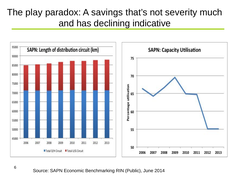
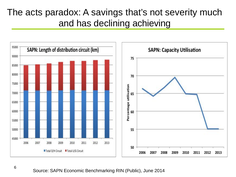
play: play -> acts (34, 12)
indicative: indicative -> achieving (152, 23)
